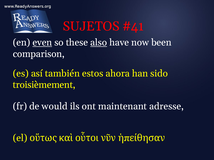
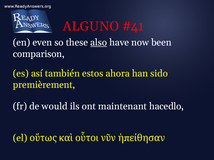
SUJETOS: SUJETOS -> ALGUNO (91, 26)
even underline: present -> none (42, 43)
troisièmement: troisièmement -> premièrement (44, 85)
adresse: adresse -> hacedlo (167, 107)
